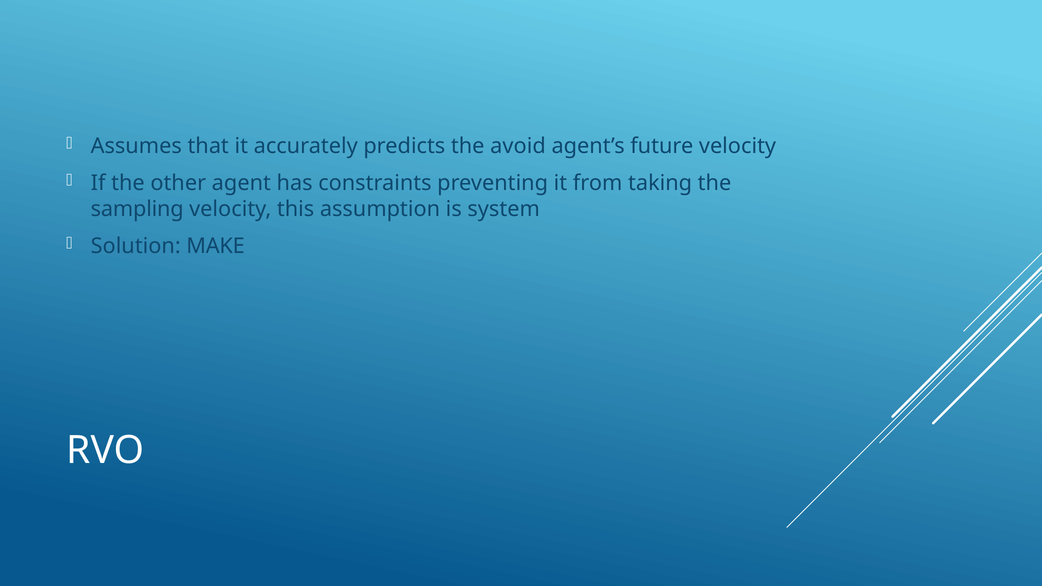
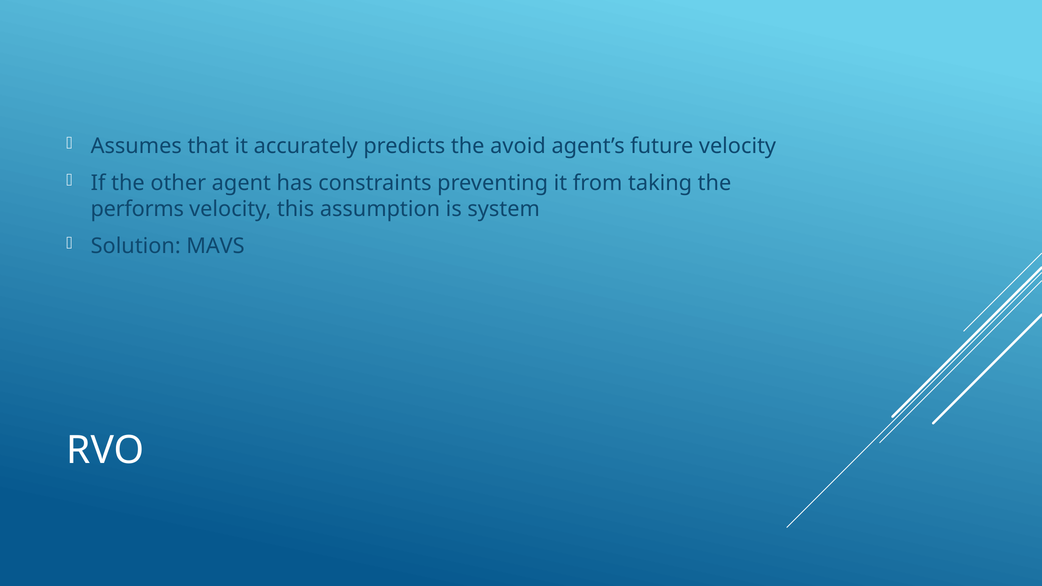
sampling: sampling -> performs (137, 209)
MAKE: MAKE -> MAVS (215, 246)
